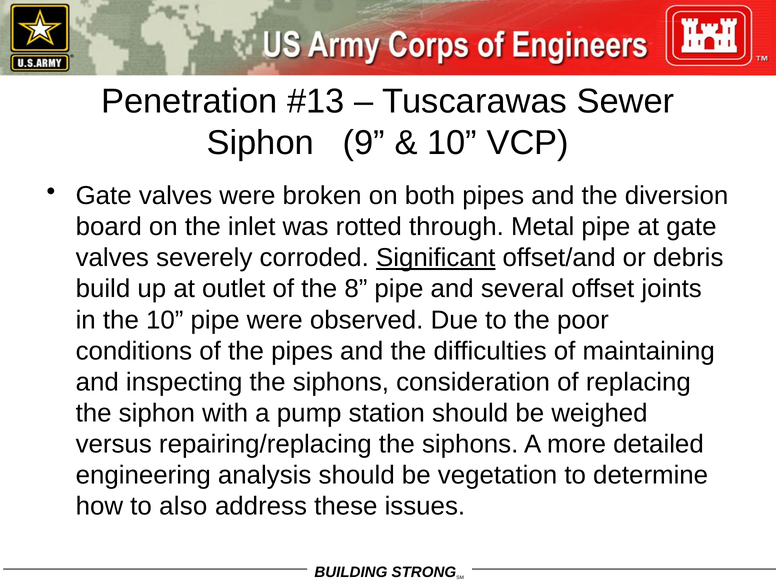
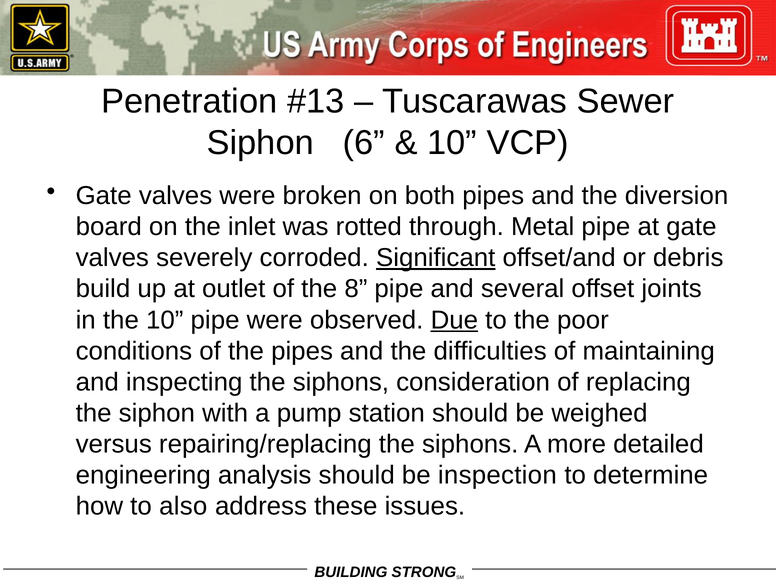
9: 9 -> 6 (364, 143)
Due underline: none -> present (454, 320)
vegetation: vegetation -> inspection (497, 475)
